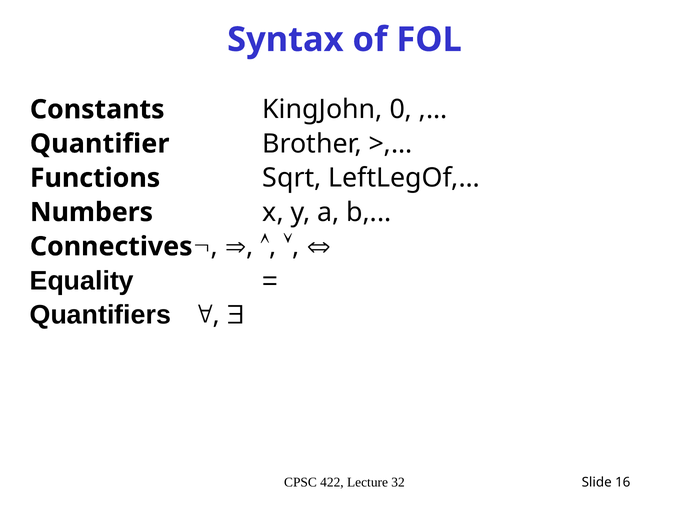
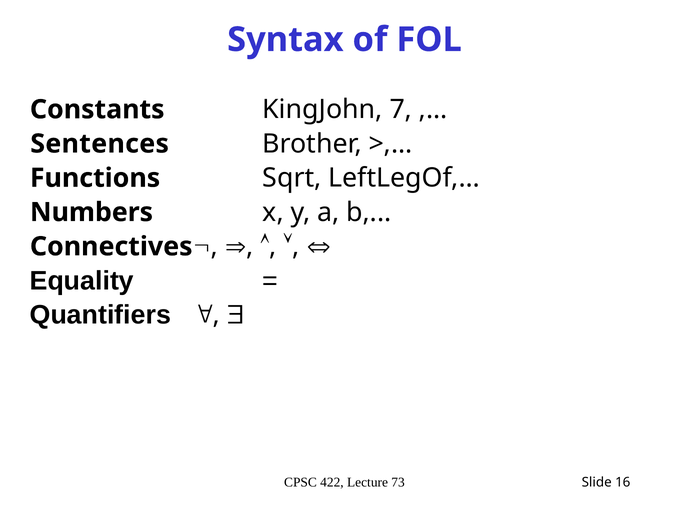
0: 0 -> 7 (401, 110)
Quantifier: Quantifier -> Sentences (100, 144)
32: 32 -> 73 (398, 483)
